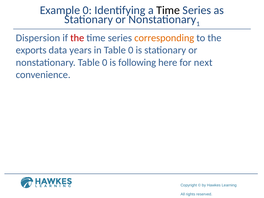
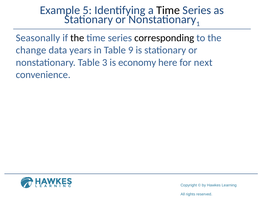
Example 0: 0 -> 5 (87, 10)
Dispersion: Dispersion -> Seasonally (38, 38)
the colour: red -> black (77, 38)
corresponding colour: orange -> black (164, 38)
exports: exports -> change (31, 50)
in Table 0: 0 -> 9 (131, 50)
nonstationary Table 0: 0 -> 3 (105, 62)
following: following -> economy (137, 62)
